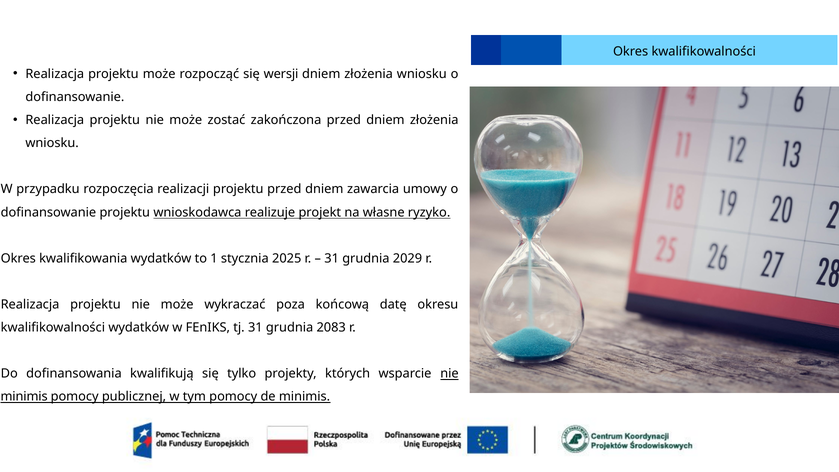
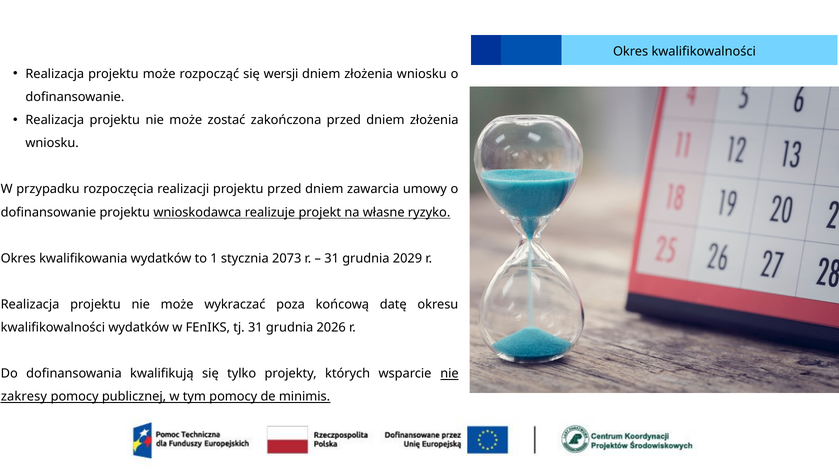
2025: 2025 -> 2073 (287, 258)
2083: 2083 -> 2026 (331, 328)
minimis: minimis -> zakresy (24, 397)
